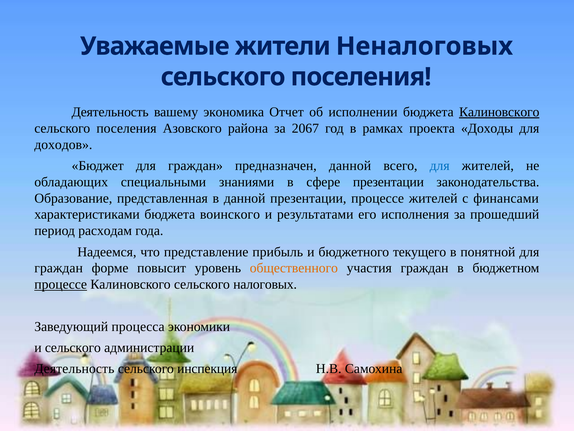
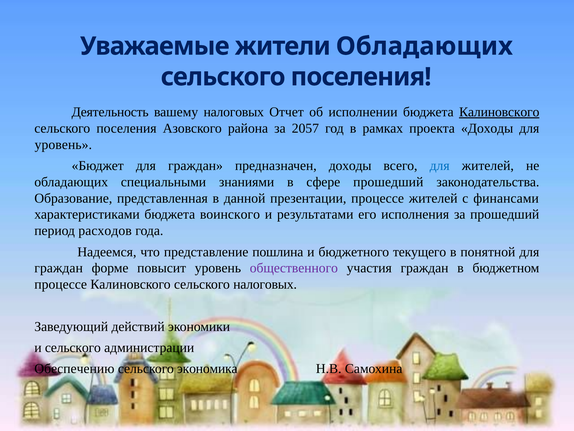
жители Неналоговых: Неналоговых -> Обладающих (424, 46)
вашему экономика: экономика -> налоговых (234, 112)
2067: 2067 -> 2057 (305, 128)
доходов: доходов -> уровень (63, 144)
предназначен данной: данной -> доходы (350, 165)
сфере презентации: презентации -> прошедший (388, 182)
расходам: расходам -> расходов (105, 231)
прибыль: прибыль -> пошлина (278, 252)
общественного colour: orange -> purple (294, 268)
процессе underline: present -> none (61, 284)
процесса: процесса -> действий (138, 326)
Деятельность: Деятельность -> Обеспечению (74, 368)
инспекция: инспекция -> экономика (207, 368)
